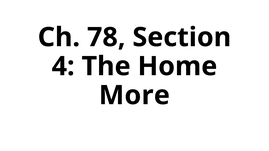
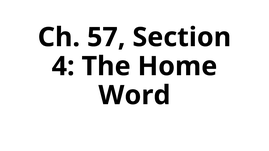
78: 78 -> 57 (106, 37)
More: More -> Word (134, 96)
